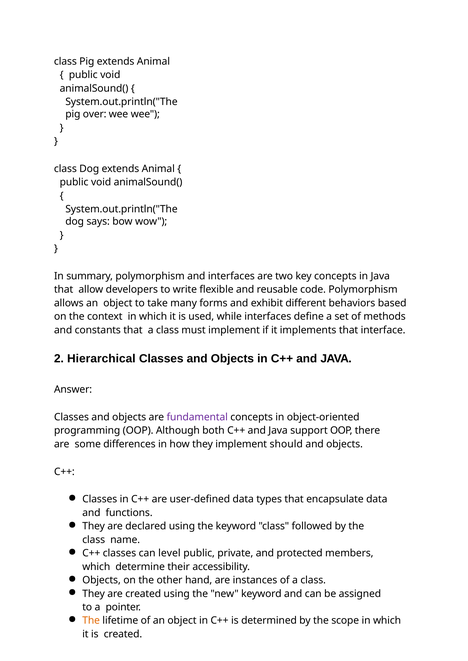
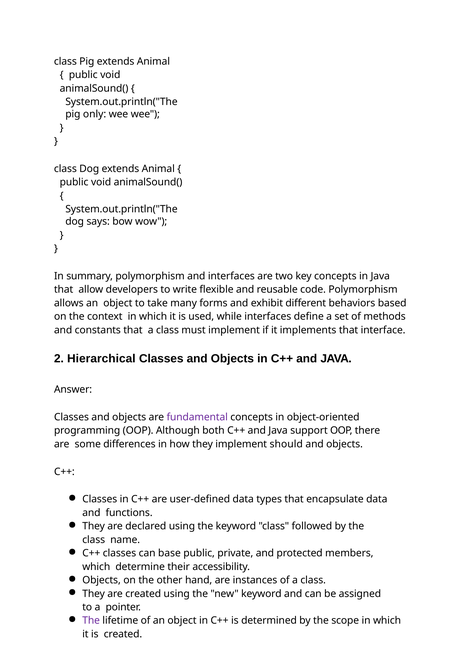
over: over -> only (95, 114)
level: level -> base (169, 553)
The colour: orange -> purple (91, 621)
